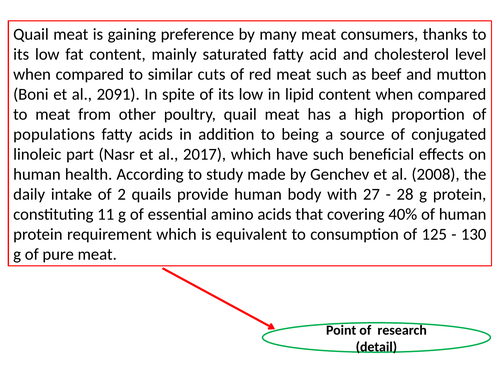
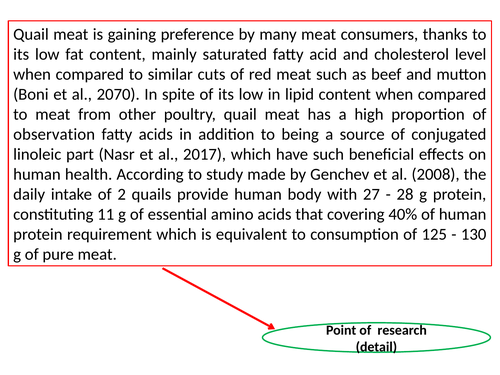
2091: 2091 -> 2070 (118, 94)
populations: populations -> observation (54, 134)
